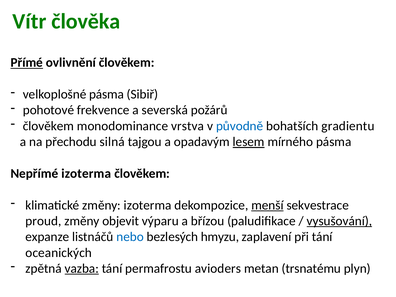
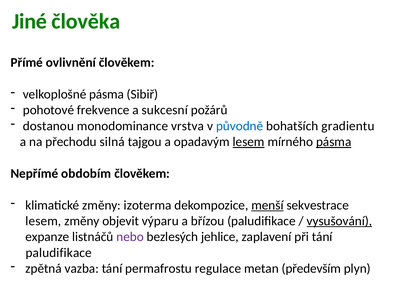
Vítr: Vítr -> Jiné (30, 21)
Přímé underline: present -> none (27, 63)
severská: severská -> sukcesní (165, 110)
člověkem: člověkem -> dostanou (48, 126)
pásma underline: none -> present (334, 142)
Nepřímé izoterma: izoterma -> obdobím (86, 173)
proud: proud -> lesem (43, 221)
nebo colour: blue -> purple (130, 237)
hmyzu: hmyzu -> jehlice (220, 237)
oceanických: oceanických -> paludifikace (59, 253)
vazba underline: present -> none (82, 269)
avioders: avioders -> regulace (218, 269)
trsnatému: trsnatému -> především (311, 269)
